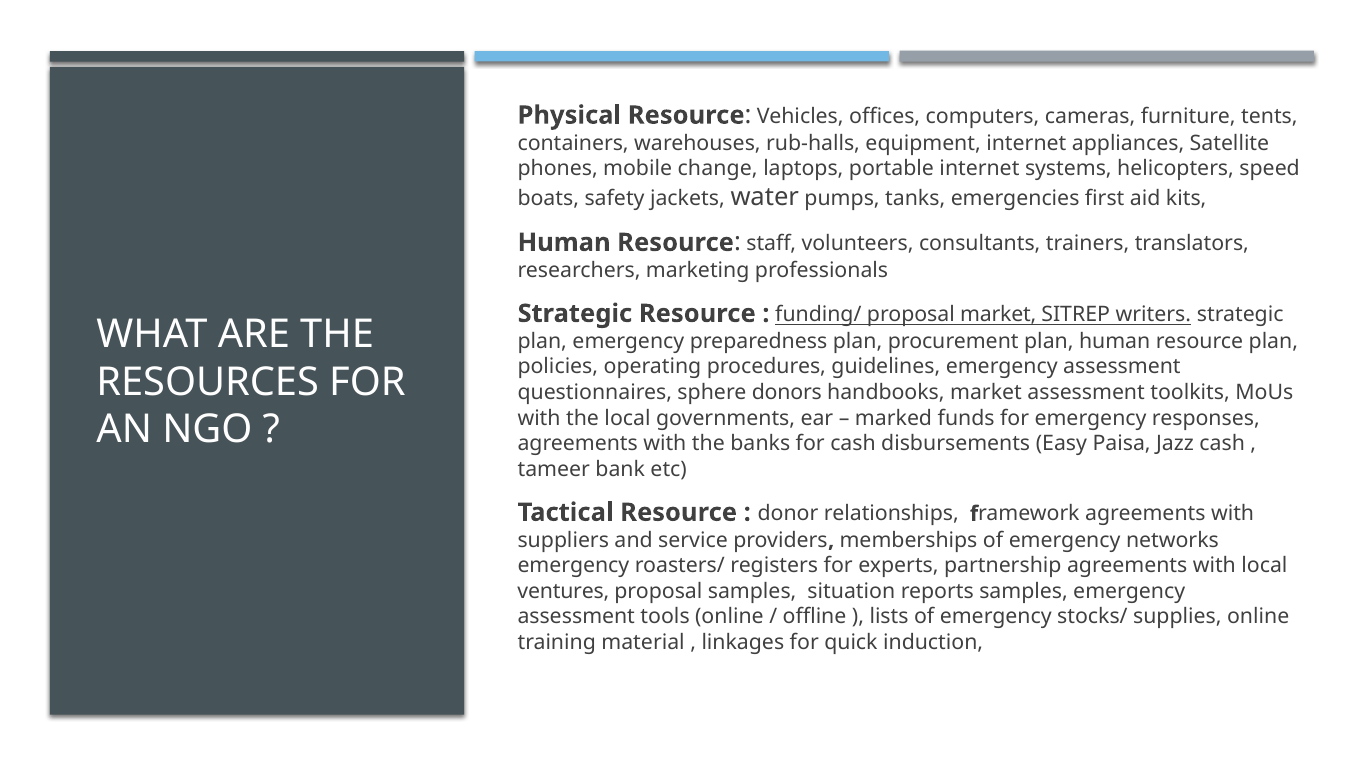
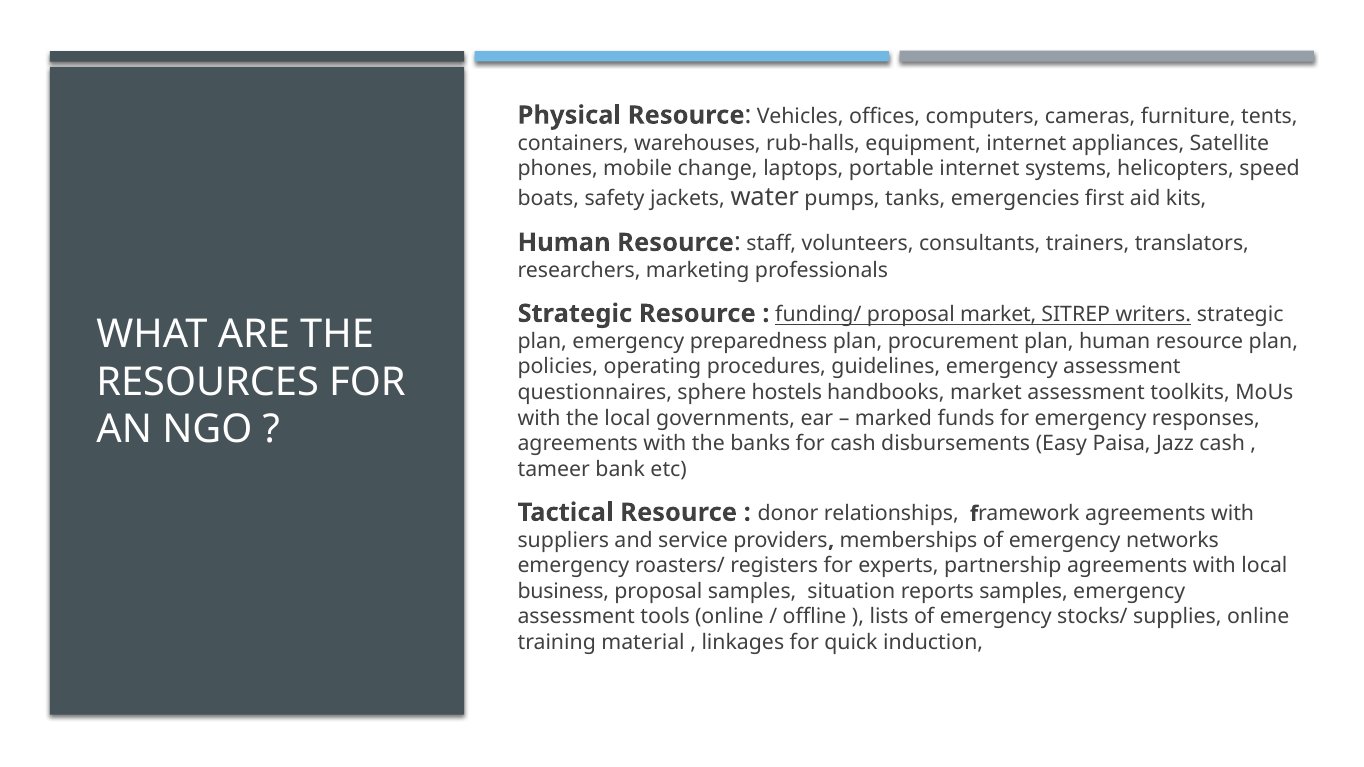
donors: donors -> hostels (787, 393)
ventures: ventures -> business (563, 592)
